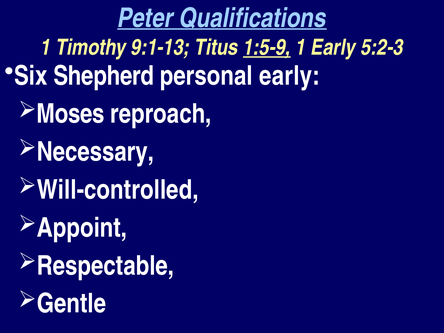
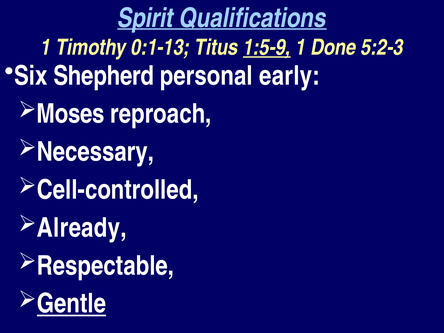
Peter: Peter -> Spirit (145, 18)
9:1-13: 9:1-13 -> 0:1-13 (160, 47)
1 Early: Early -> Done (333, 47)
Will-controlled: Will-controlled -> Cell-controlled (118, 190)
Appoint: Appoint -> Already (82, 228)
Gentle underline: none -> present (71, 304)
